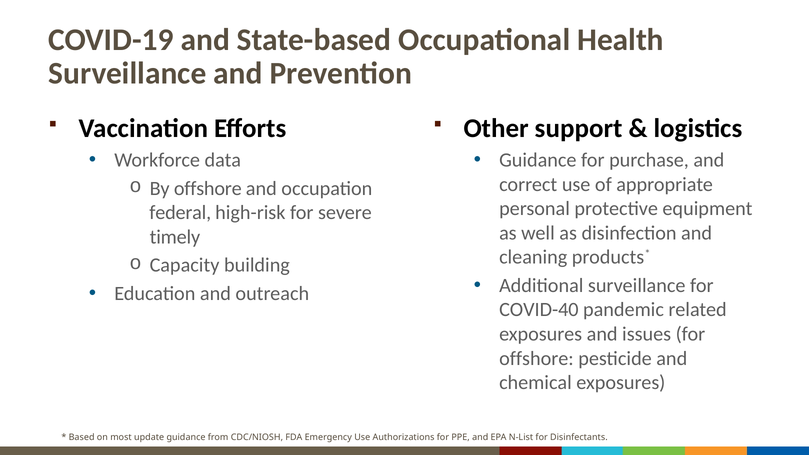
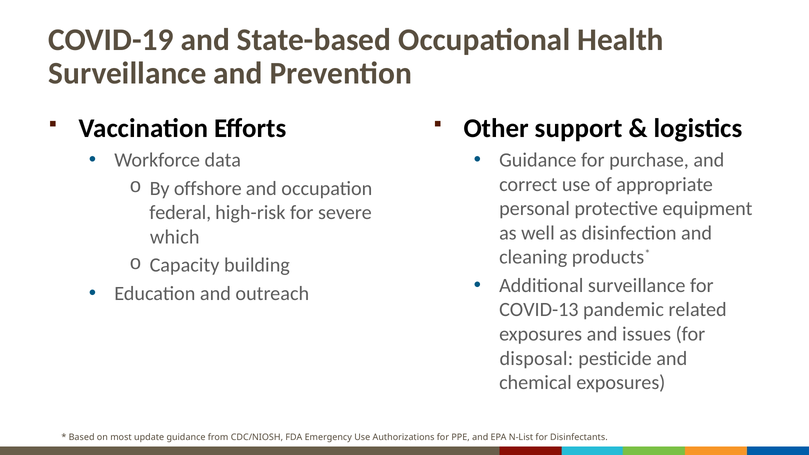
timely: timely -> which (175, 237)
COVID-40: COVID-40 -> COVID-13 (539, 310)
offshore: offshore -> disposal (536, 358)
